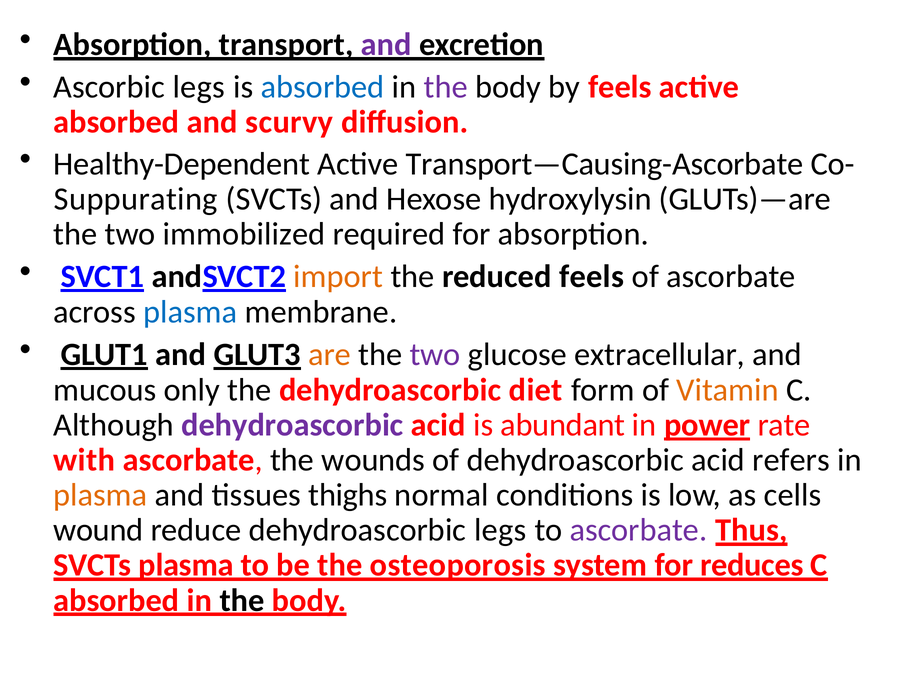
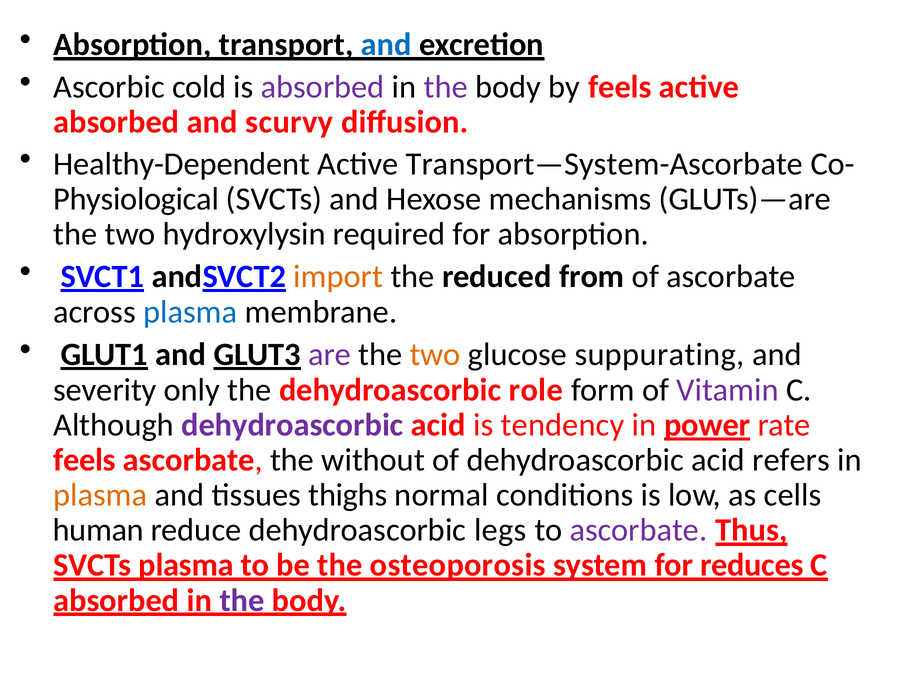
and colour: purple -> blue (386, 45)
Ascorbic legs: legs -> cold (199, 87)
absorbed colour: blue -> purple (323, 87)
Transport—Causing-Ascorbate: Transport—Causing-Ascorbate -> Transport—System-Ascorbate (604, 164)
Suppurating: Suppurating -> Physiological (136, 199)
hydroxylysin: hydroxylysin -> mechanisms (570, 199)
immobilized: immobilized -> hydroxylysin (244, 234)
reduced feels: feels -> from (592, 277)
are colour: orange -> purple (330, 355)
two colour: purple -> orange (435, 355)
extracellular: extracellular -> suppurating (660, 355)
mucous: mucous -> severity (105, 390)
diet: diet -> role (536, 390)
Vitamin colour: orange -> purple (727, 390)
abundant: abundant -> tendency (563, 425)
with: with -> feels (84, 460)
wounds: wounds -> without (373, 460)
wound: wound -> human (98, 530)
the colour: black -> purple (242, 601)
